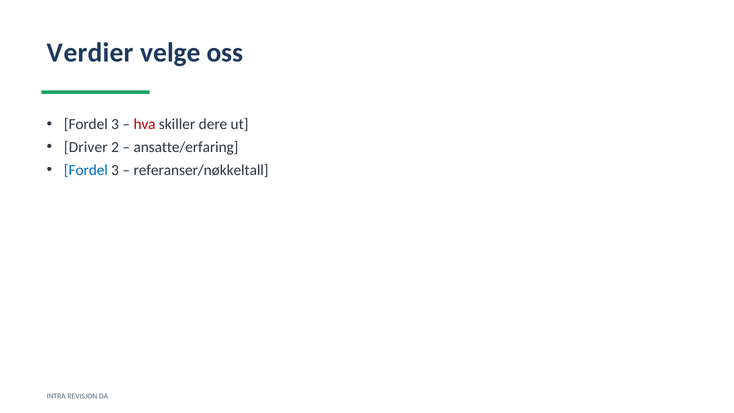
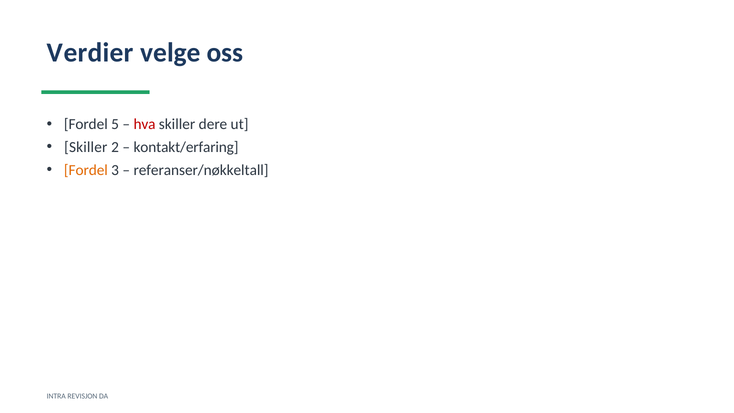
3: 3 -> 5 (115, 124)
Driver: Driver -> Skiller (86, 147)
ansatte/erfaring: ansatte/erfaring -> kontakt/erfaring (186, 147)
Fordel colour: blue -> orange (86, 170)
